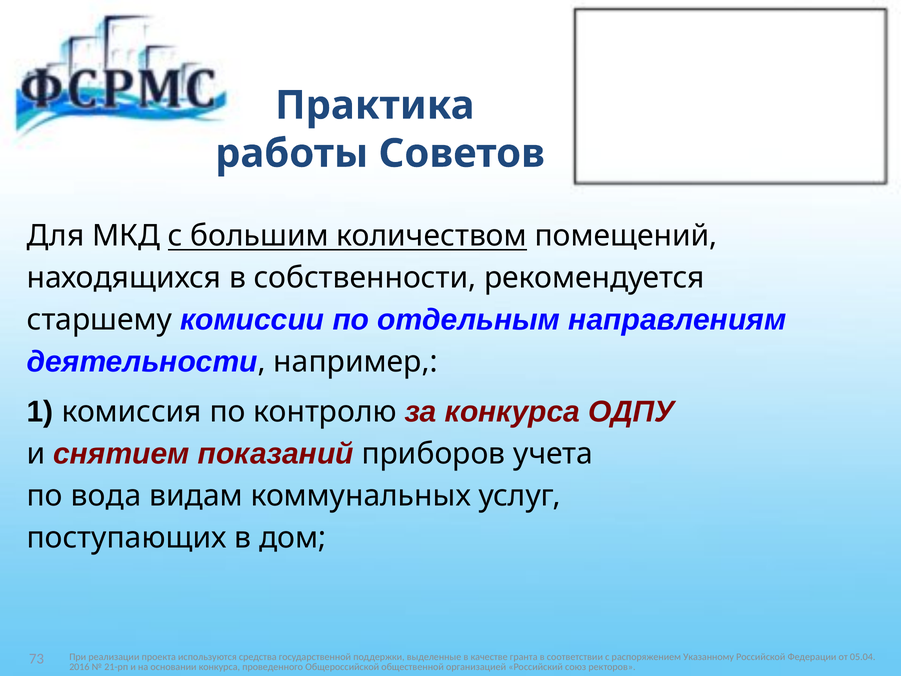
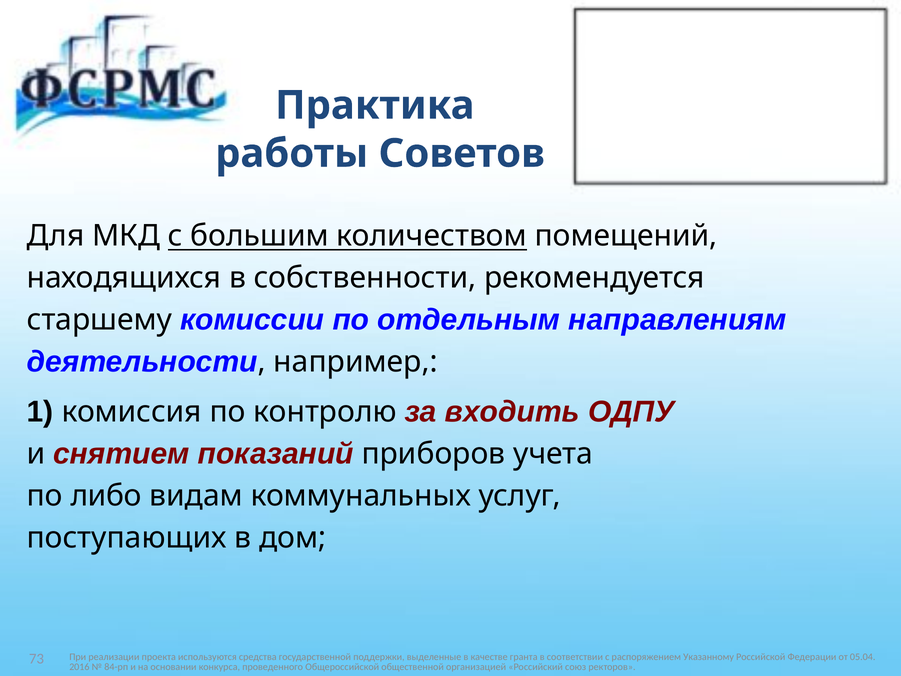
за конкурса: конкурса -> входить (512, 411)
вода: вода -> либо (106, 496)
21-рп: 21-рп -> 84-рп (116, 667)
